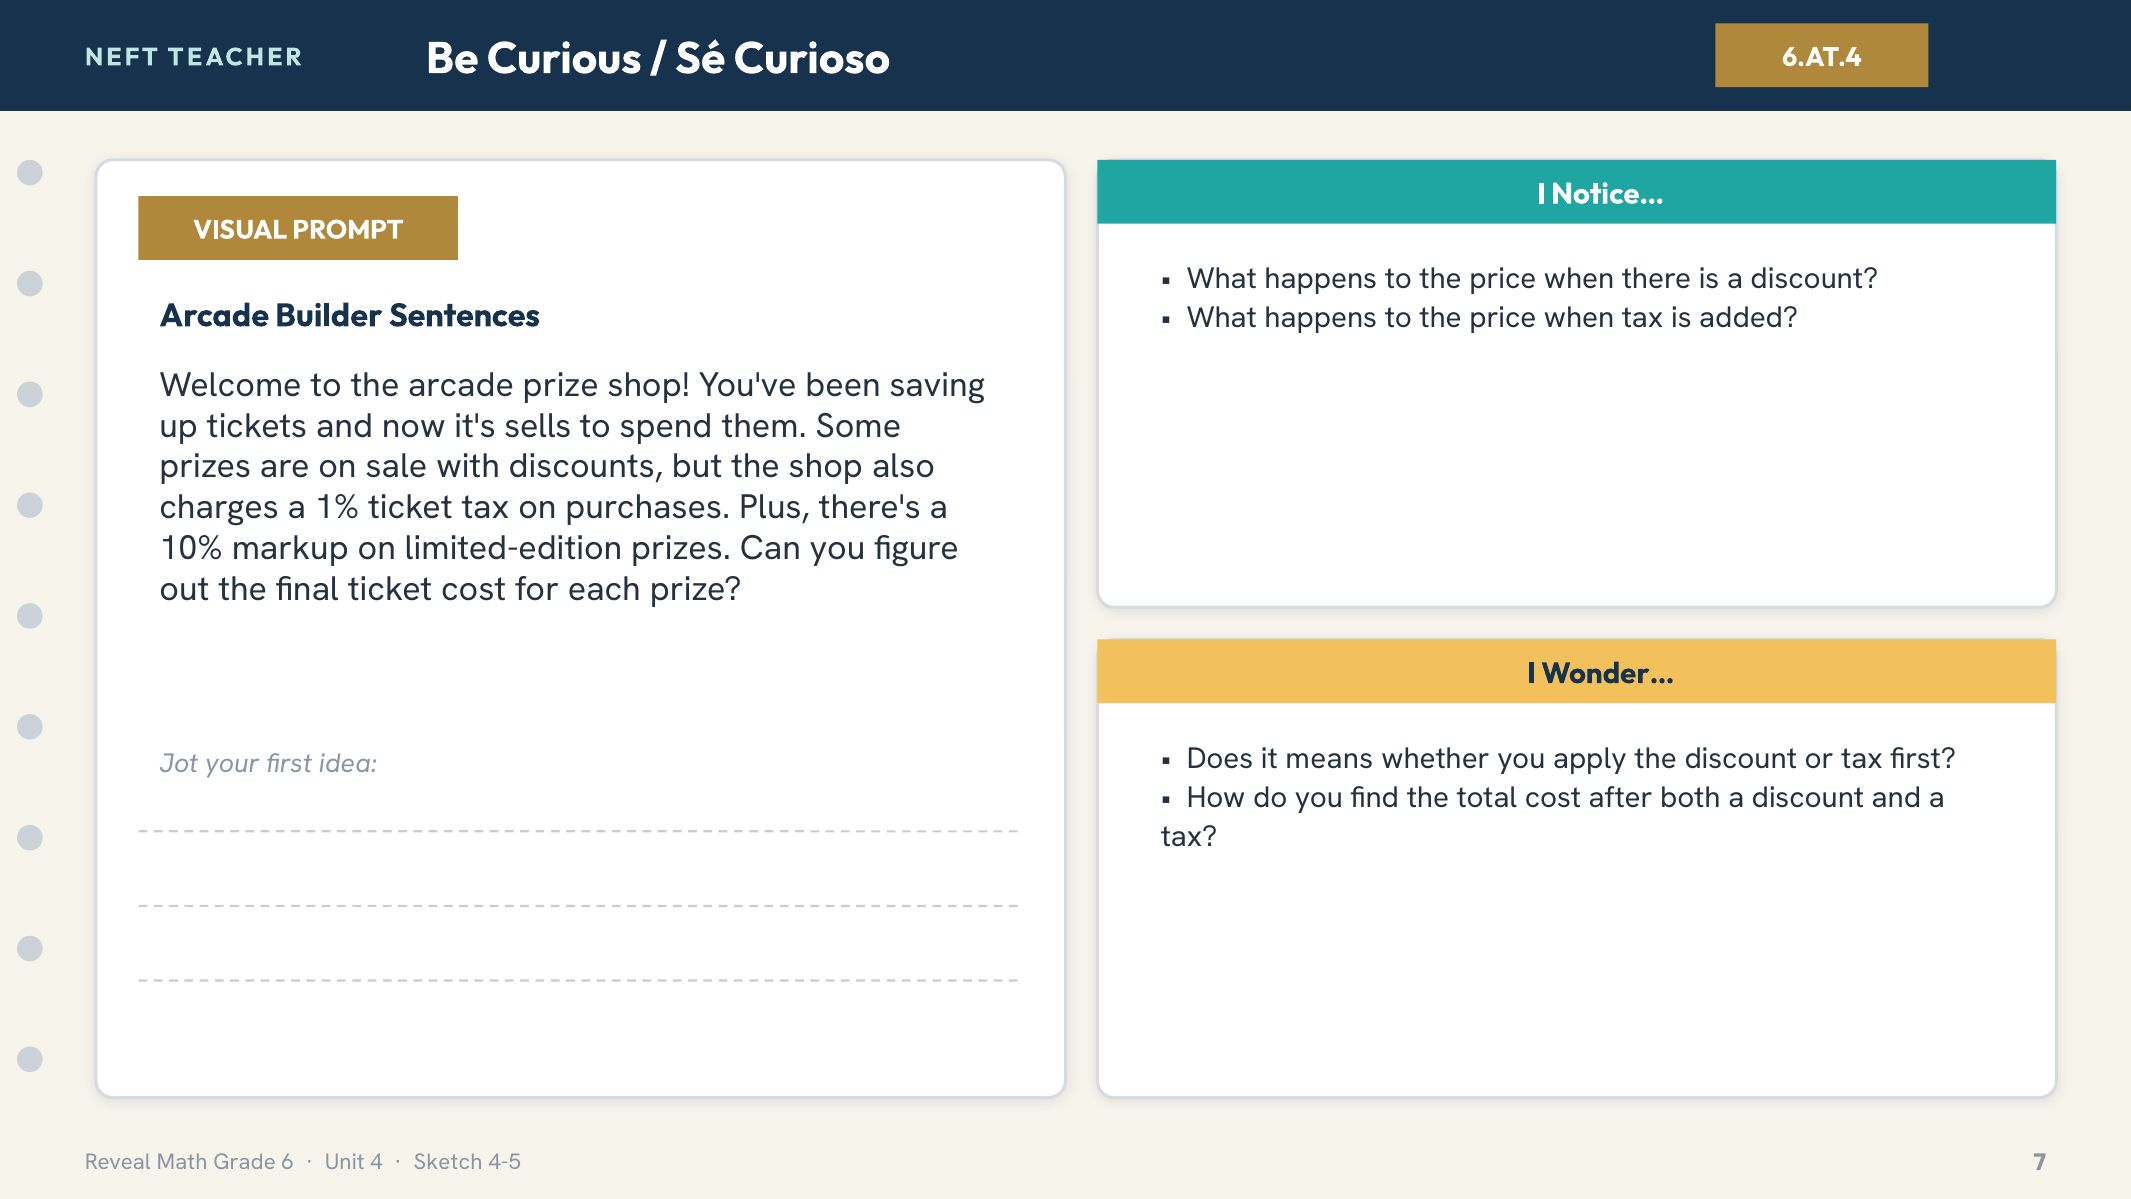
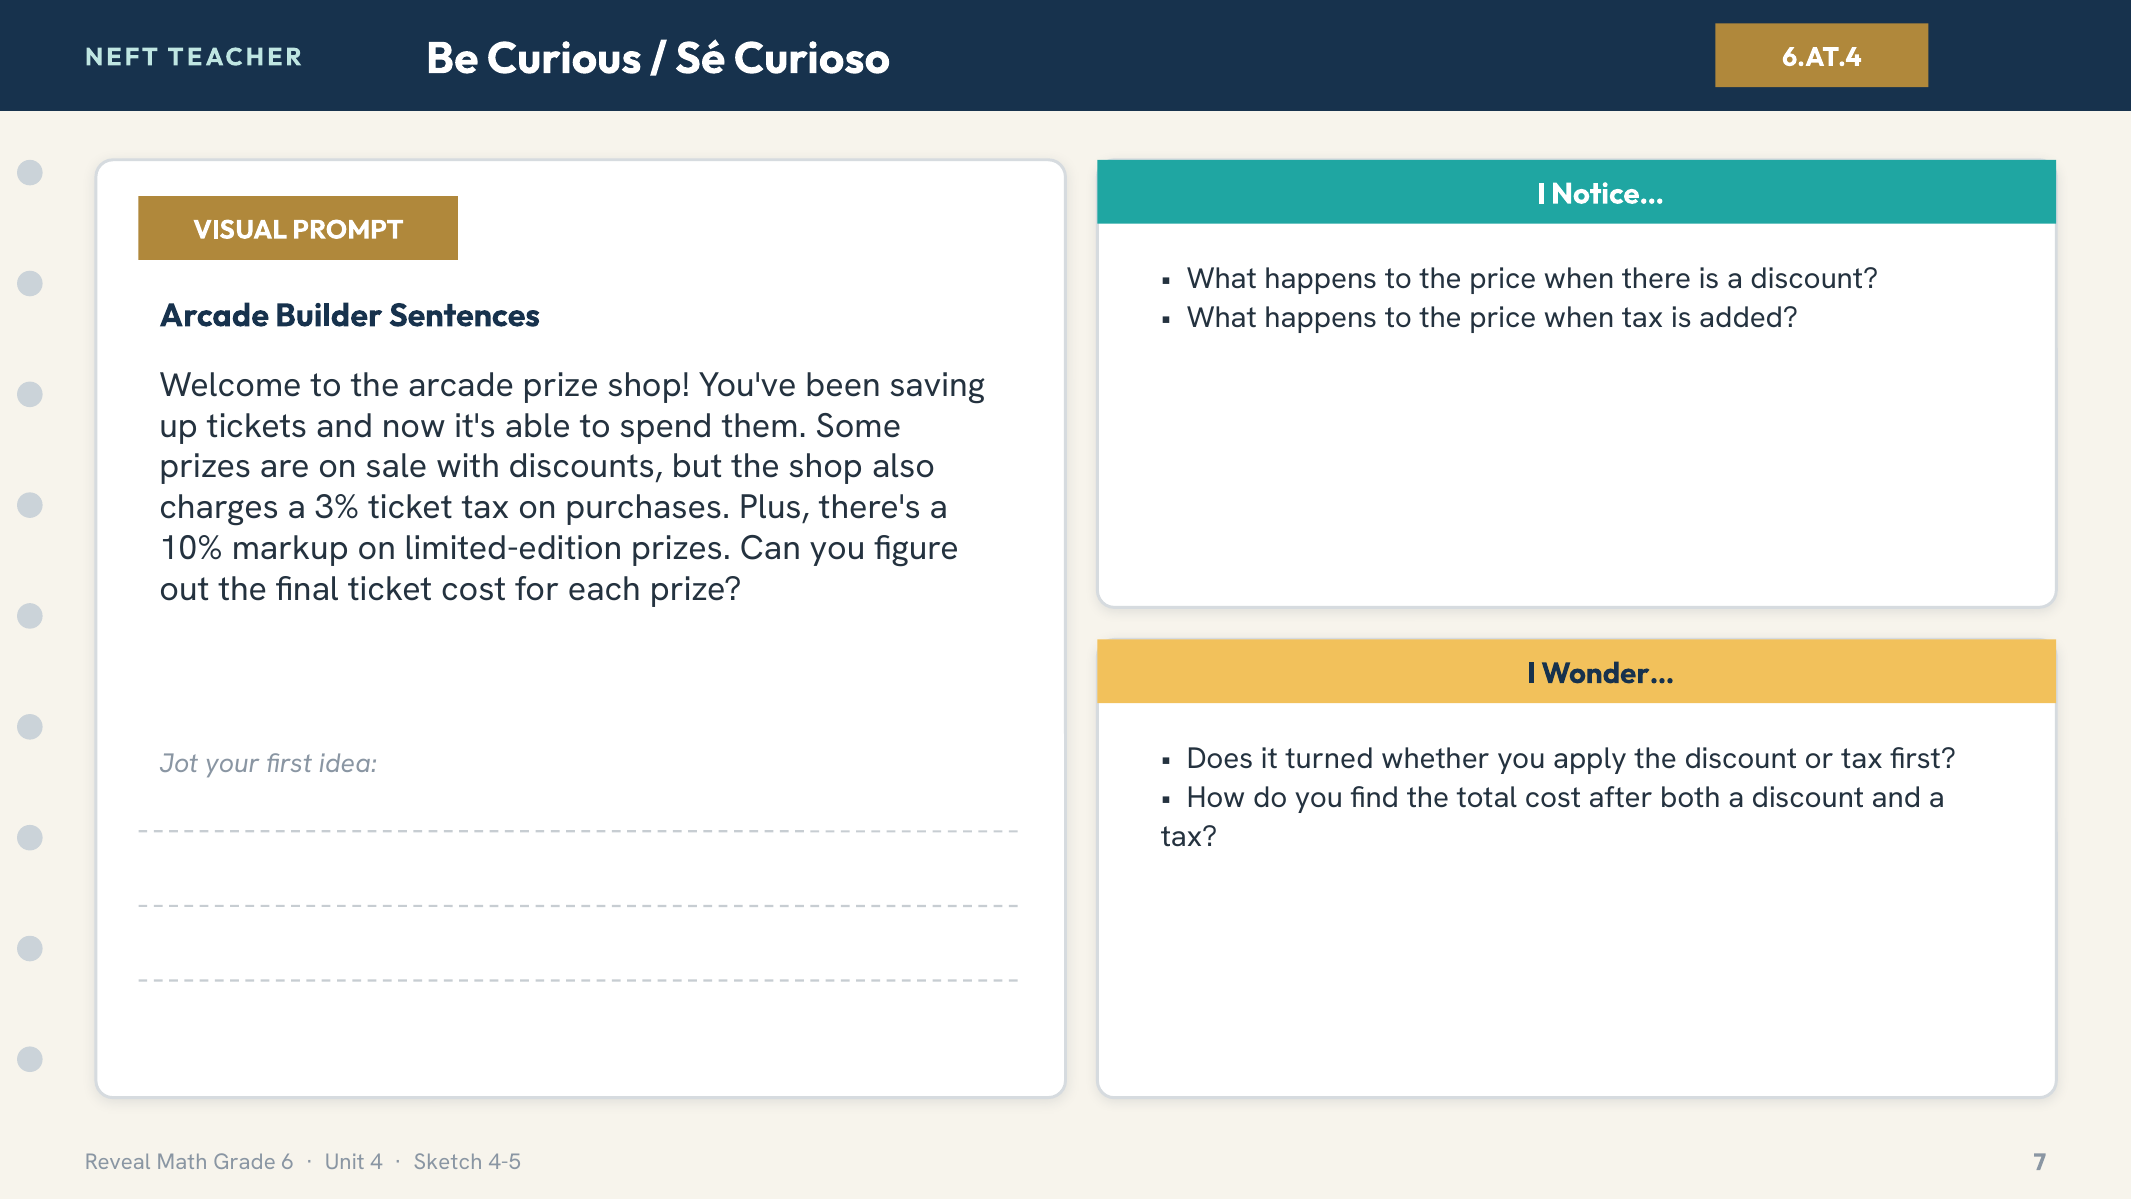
sells: sells -> able (538, 426)
1%: 1% -> 3% (337, 507)
means: means -> turned (1329, 758)
